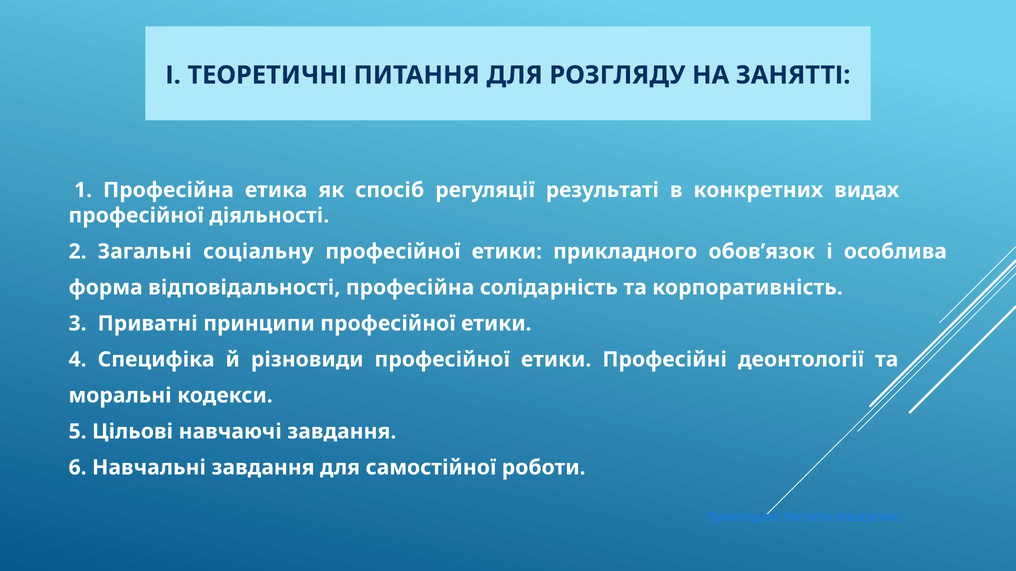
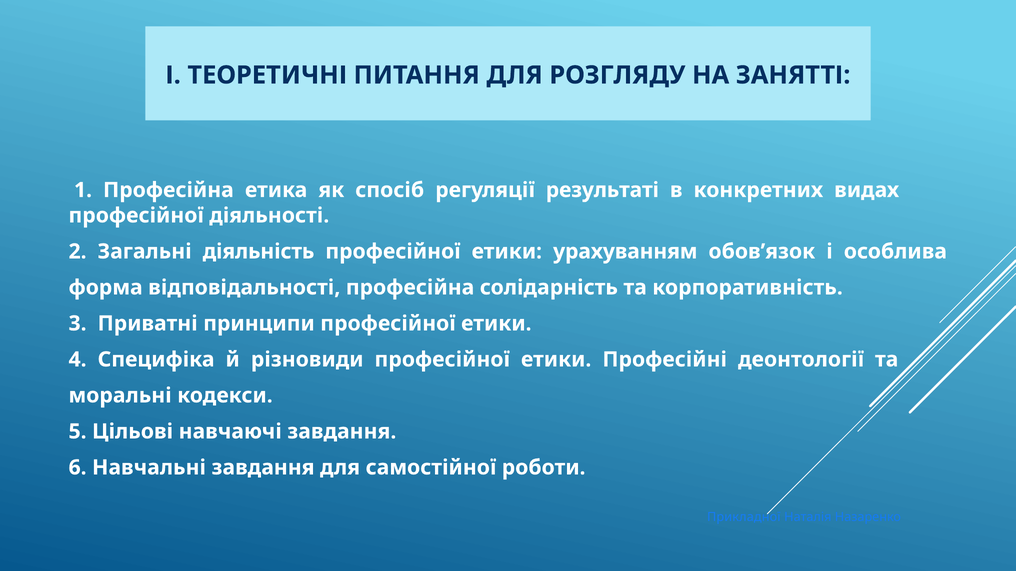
соціальну: соціальну -> діяльність (259, 252)
прикладного: прикладного -> урахуванням (625, 252)
